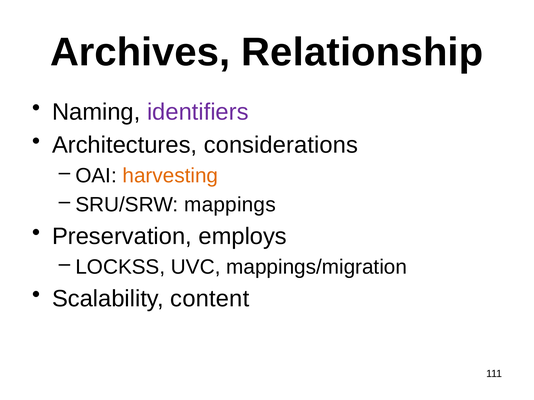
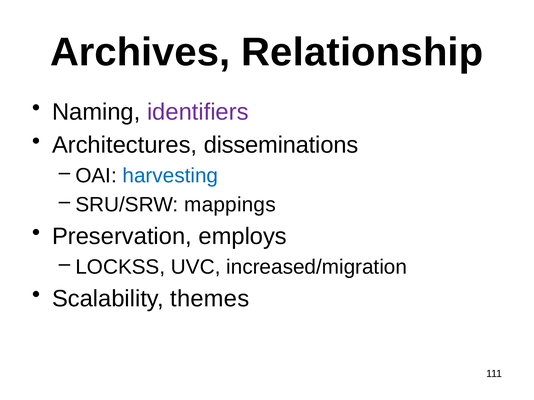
considerations: considerations -> disseminations (281, 145)
harvesting colour: orange -> blue (170, 176)
mappings/migration: mappings/migration -> increased/migration (317, 267)
content: content -> themes (210, 299)
